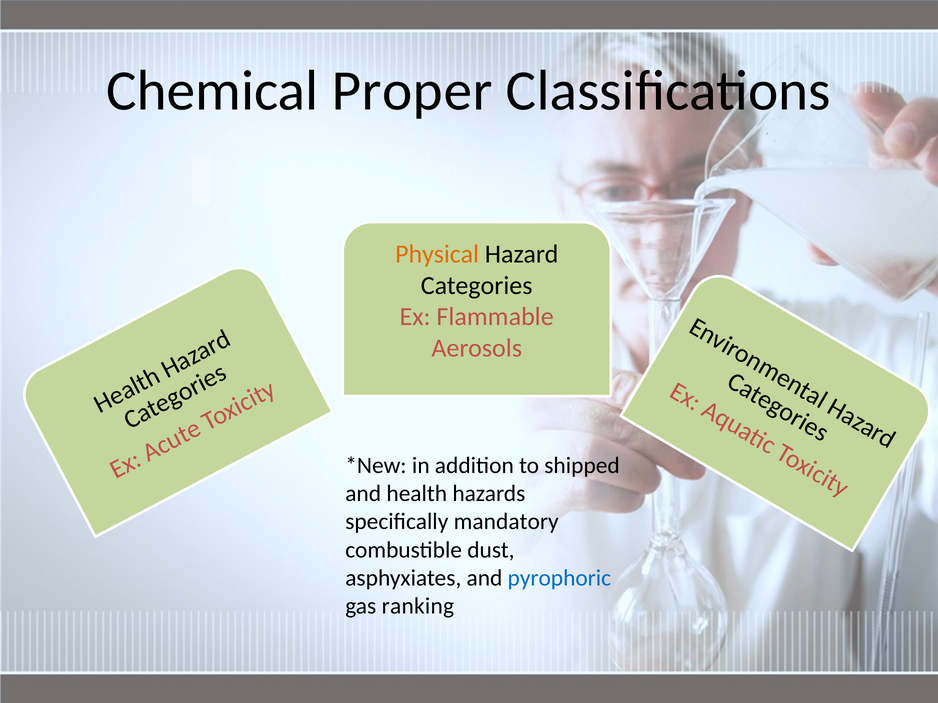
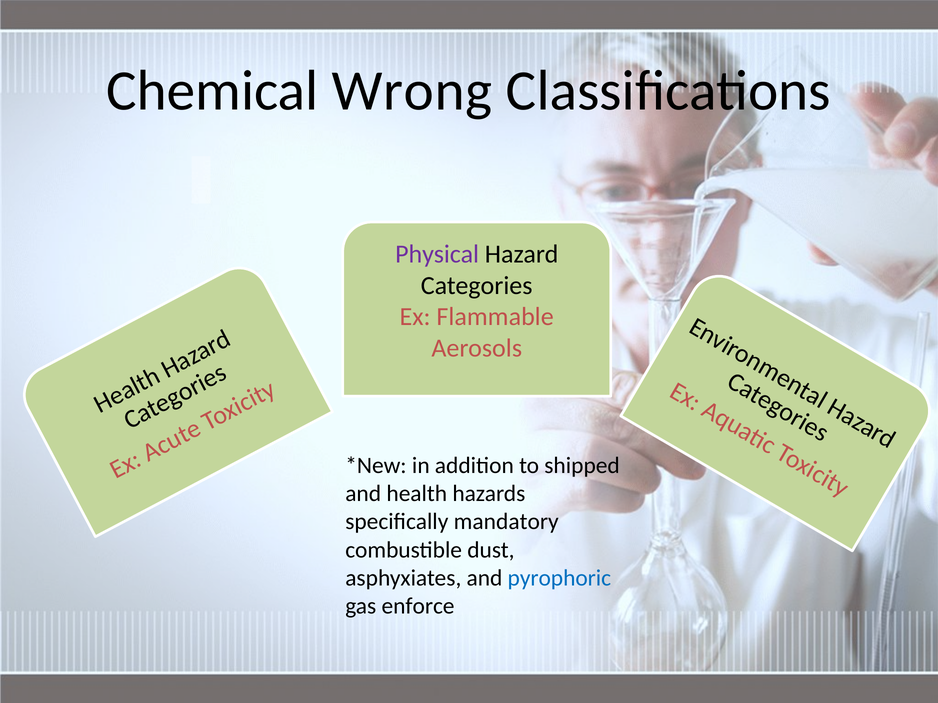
Proper: Proper -> Wrong (412, 91)
Physical colour: orange -> purple (437, 254)
ranking: ranking -> enforce (418, 607)
